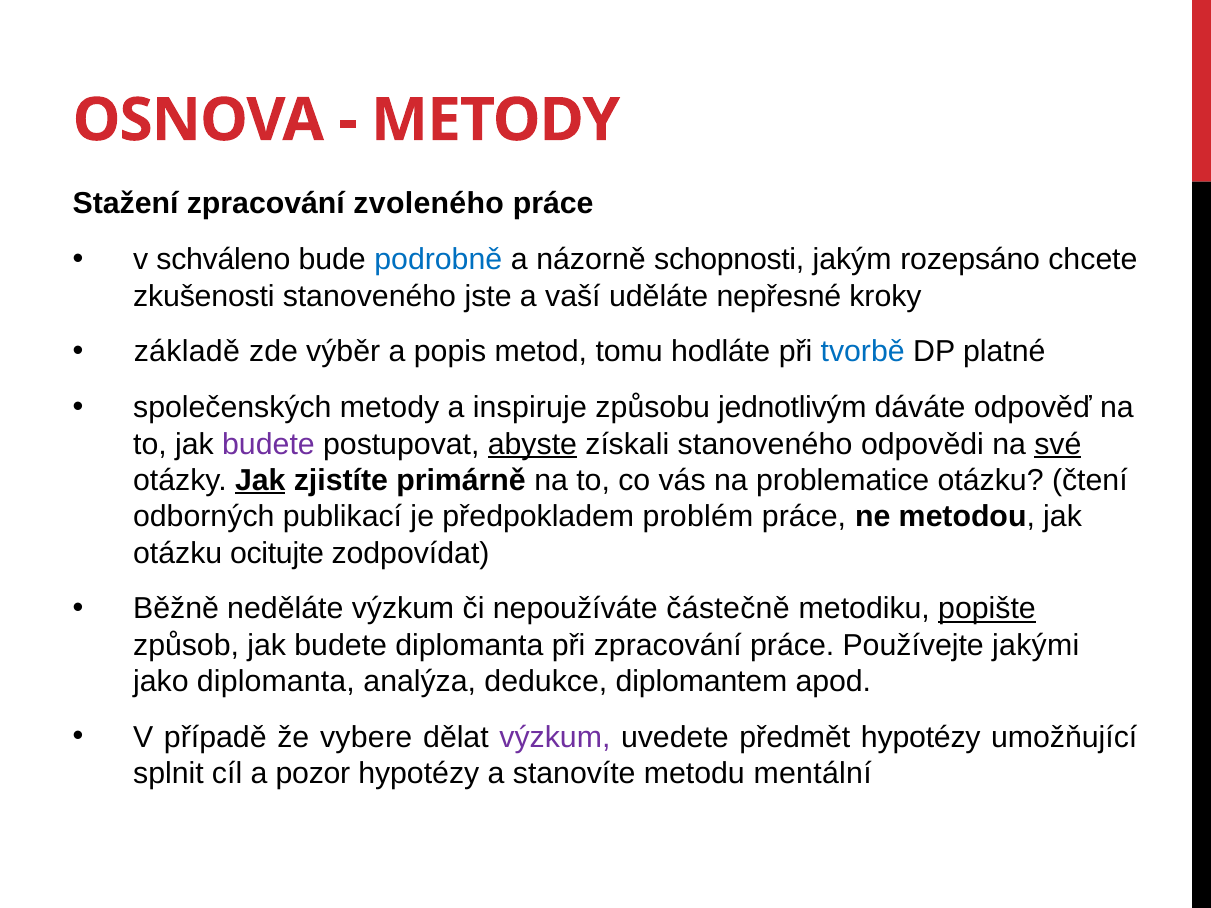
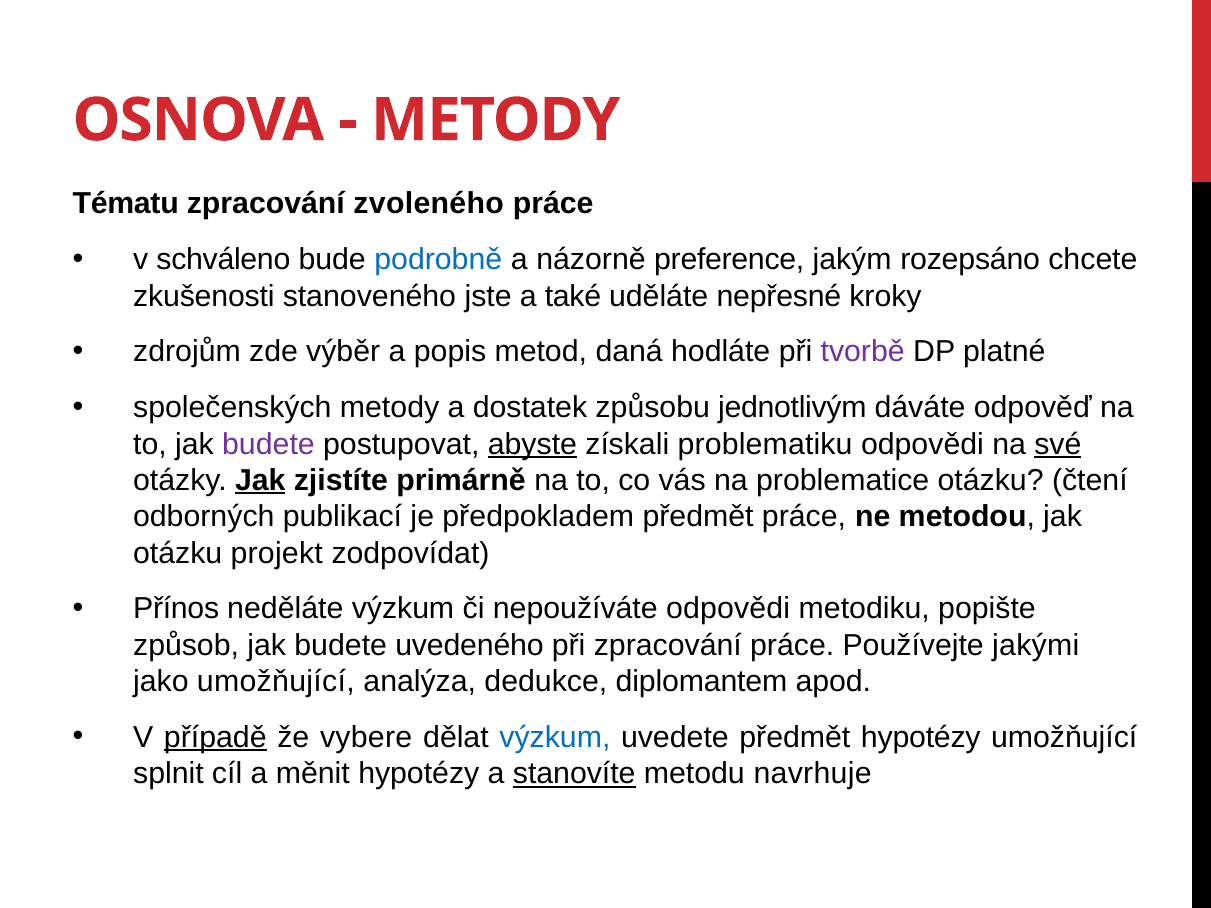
Stažení: Stažení -> Tématu (126, 204)
schopnosti: schopnosti -> preference (729, 260)
vaší: vaší -> také (573, 296)
základě: základě -> zdrojům (187, 352)
tomu: tomu -> daná (629, 352)
tvorbě colour: blue -> purple (863, 352)
inspiruje: inspiruje -> dostatek (530, 408)
získali stanoveného: stanoveného -> problematiku (765, 444)
předpokladem problém: problém -> předmět (698, 517)
ocitujte: ocitujte -> projekt (277, 553)
Běžně: Běžně -> Přínos (176, 609)
nepoužíváte částečně: částečně -> odpovědi (728, 609)
popište underline: present -> none (987, 609)
budete diplomanta: diplomanta -> uvedeného (469, 645)
jako diplomanta: diplomanta -> umožňující (276, 682)
případě underline: none -> present (215, 738)
výzkum colour: purple -> blue (555, 738)
pozor: pozor -> měnit (313, 774)
stanovíte underline: none -> present (574, 774)
mentální: mentální -> navrhuje (813, 774)
